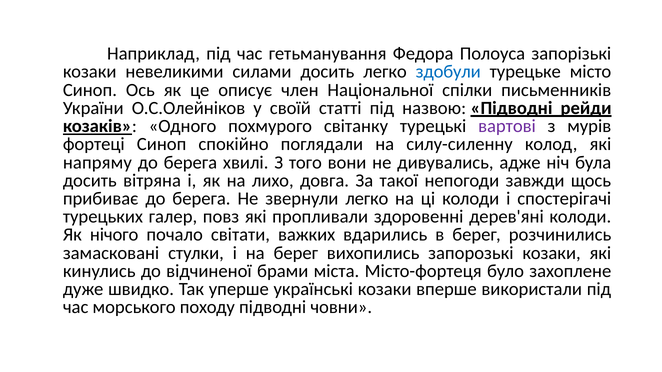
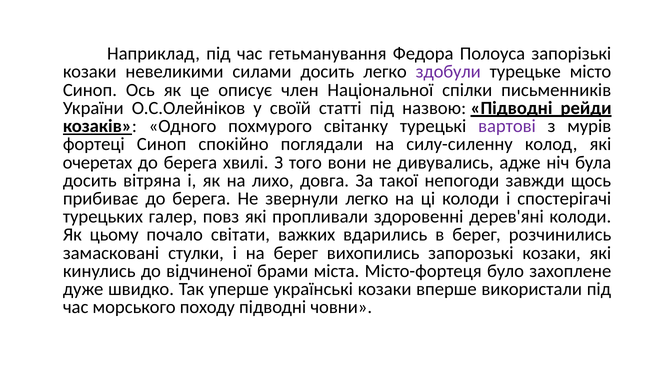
здобули colour: blue -> purple (448, 72)
напряму: напряму -> очеретах (98, 163)
нічого: нічого -> цьому (114, 235)
